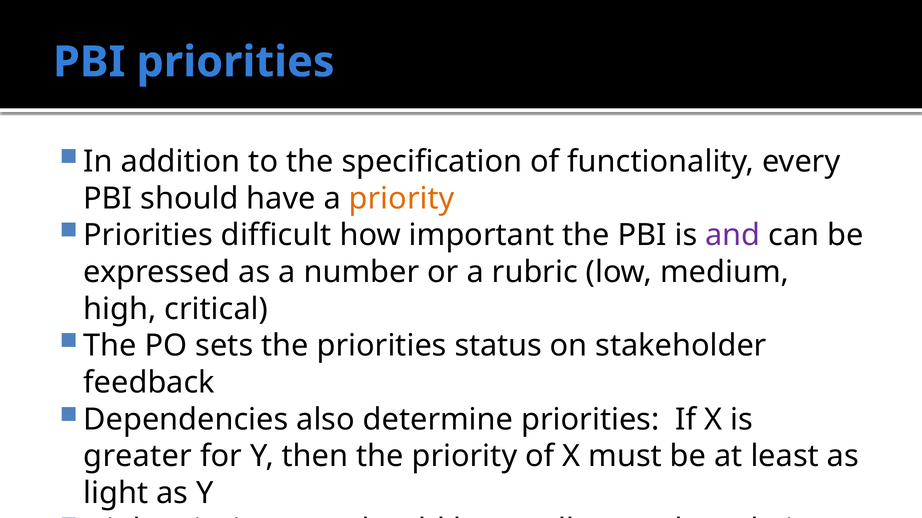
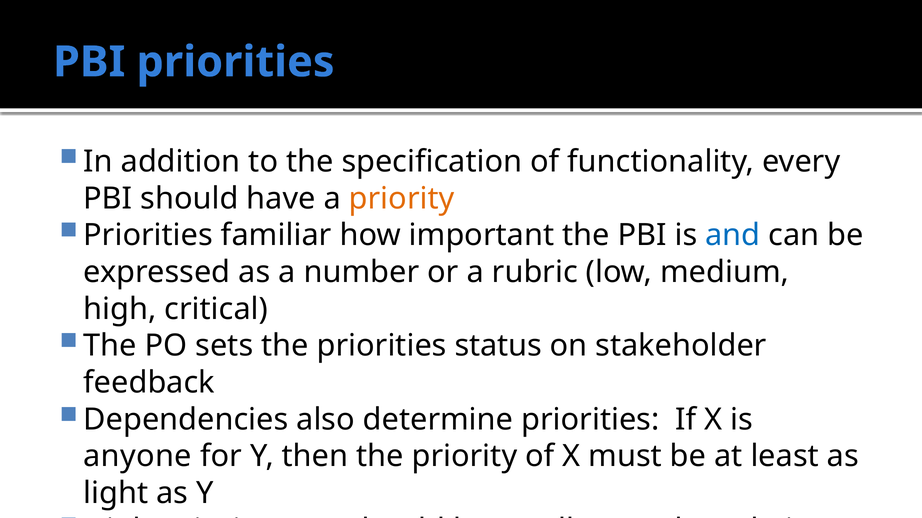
difficult: difficult -> familiar (276, 236)
and colour: purple -> blue (733, 236)
greater: greater -> anyone (138, 457)
